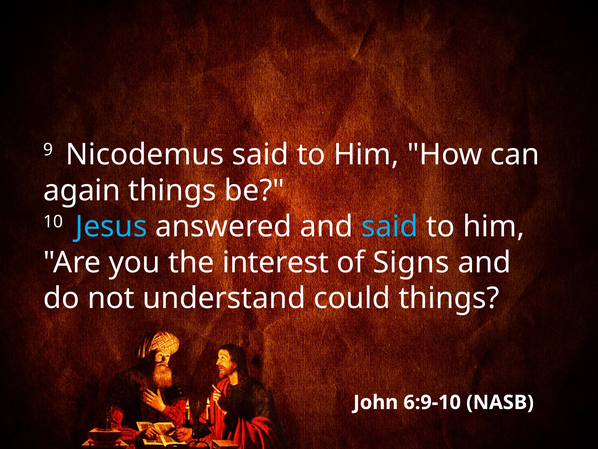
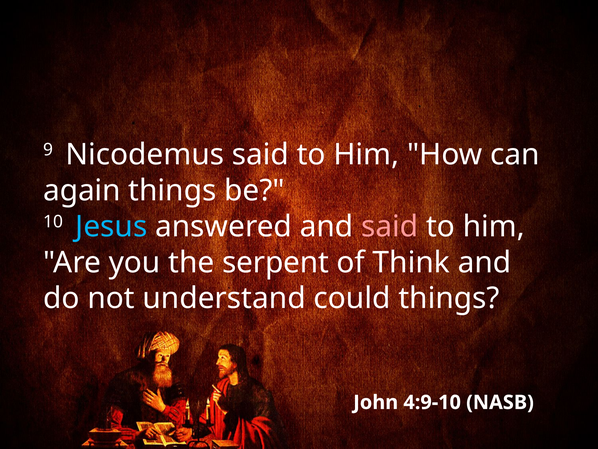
said colour: light blue -> pink (390, 226)
interest: interest -> serpent (276, 262)
Signs: Signs -> Think (411, 262)
6:9-10: 6:9-10 -> 4:9-10 (432, 402)
